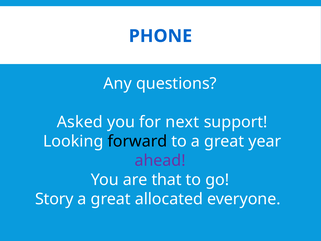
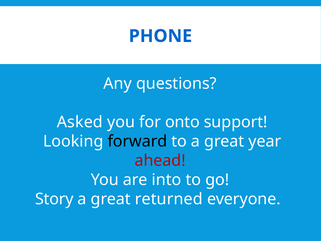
next: next -> onto (182, 122)
ahead colour: purple -> red (160, 160)
that: that -> into (166, 180)
allocated: allocated -> returned (169, 199)
